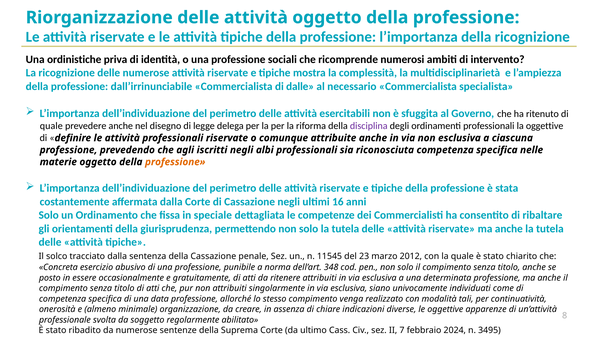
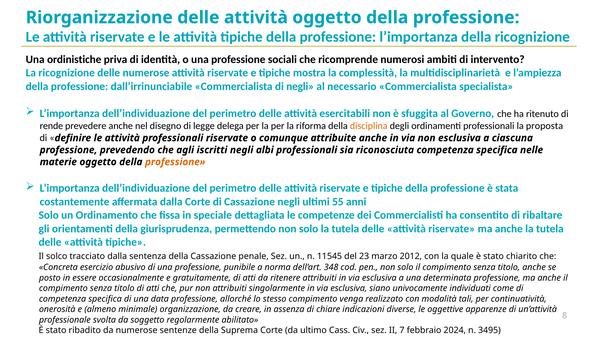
di dalle: dalle -> negli (300, 86)
quale: quale -> rende (51, 126)
disciplina colour: purple -> orange (369, 126)
la oggettive: oggettive -> proposta (545, 126)
16: 16 -> 55 (338, 201)
